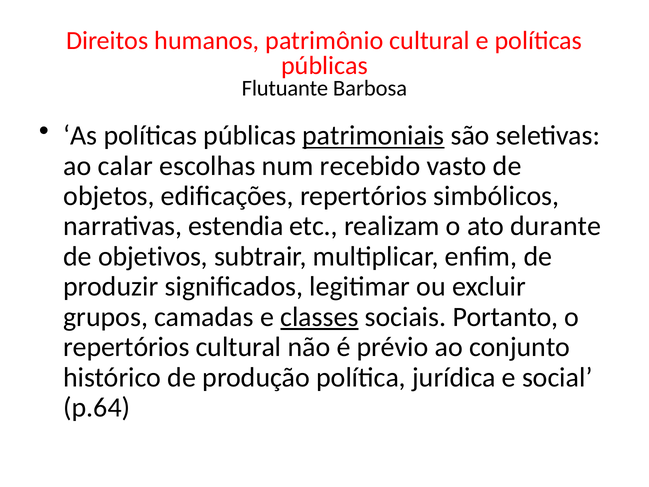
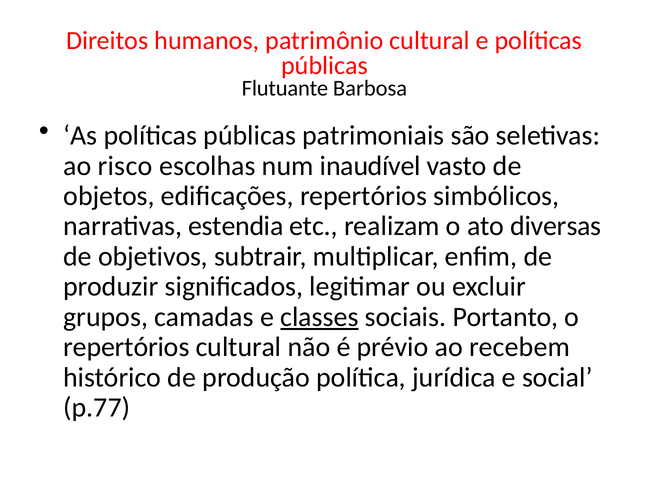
patrimoniais underline: present -> none (373, 136)
calar: calar -> risco (125, 166)
recebido: recebido -> inaudível (370, 166)
durante: durante -> diversas (556, 226)
conjunto: conjunto -> recebem (519, 347)
p.64: p.64 -> p.77 (97, 407)
